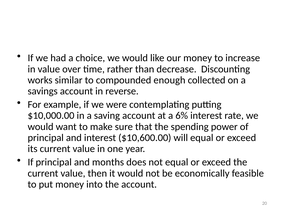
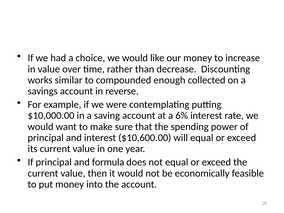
months: months -> formula (108, 162)
